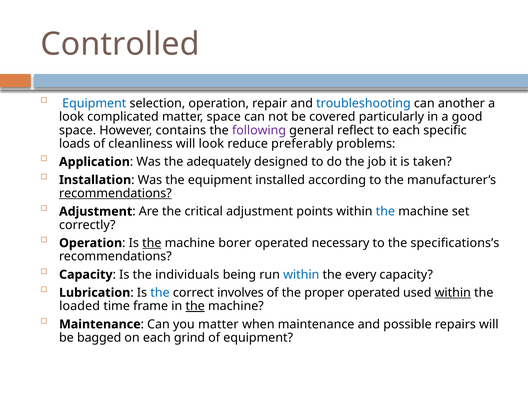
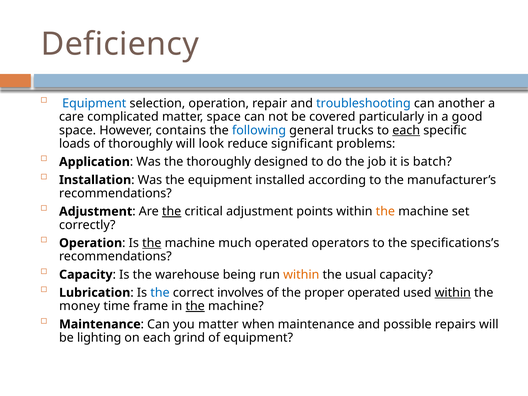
Controlled: Controlled -> Deficiency (120, 44)
look: look -> care (72, 117)
following colour: purple -> blue (259, 130)
reflect: reflect -> trucks (355, 130)
each underline: none -> present (406, 130)
of cleanliness: cleanliness -> thoroughly (140, 144)
preferably: preferably -> significant (302, 144)
the adequately: adequately -> thoroughly (219, 162)
taken: taken -> batch (432, 162)
recommendations underline: present -> none (115, 193)
the underline: none -> present (172, 211)
the colour: blue -> orange (385, 211)
borer: borer -> much (235, 243)
necessary: necessary -> operators (340, 243)
individuals: individuals -> warehouse (187, 275)
within colour: blue -> orange (301, 275)
every: every -> usual (361, 275)
loaded: loaded -> money (80, 306)
bagged: bagged -> lighting (99, 338)
